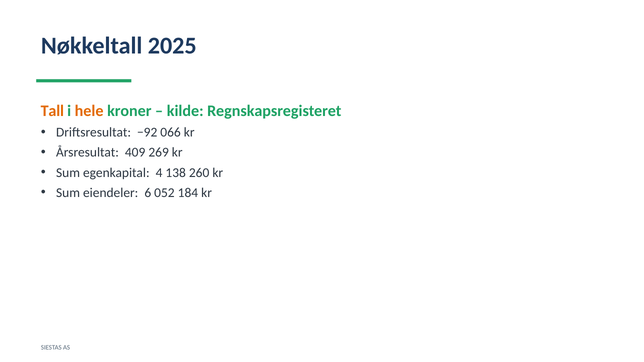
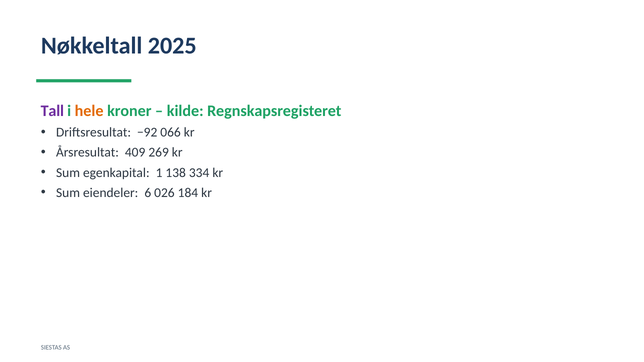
Tall colour: orange -> purple (52, 111)
4: 4 -> 1 (159, 173)
260: 260 -> 334 (199, 173)
052: 052 -> 026 (164, 193)
